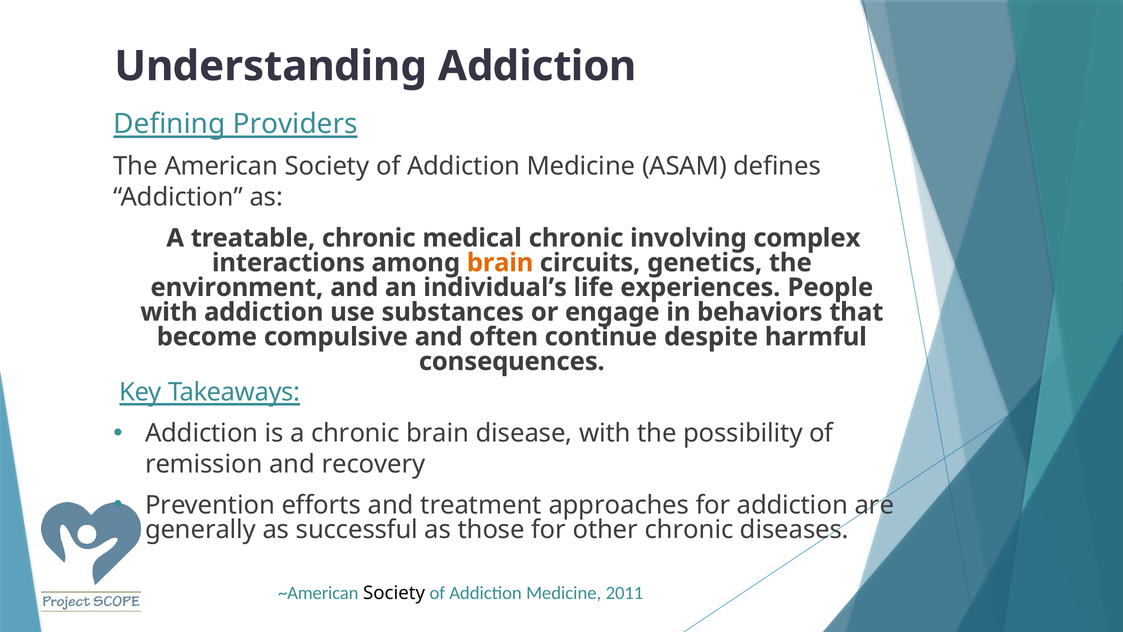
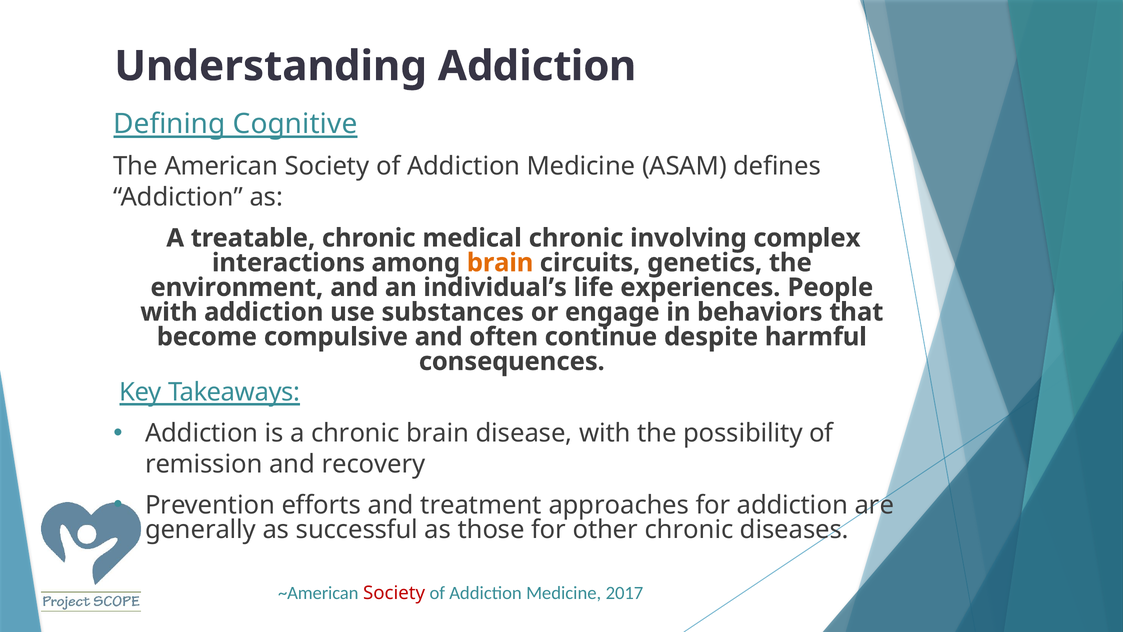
Providers: Providers -> Cognitive (295, 124)
Society colour: black -> red (394, 593)
2011: 2011 -> 2017 (624, 593)
